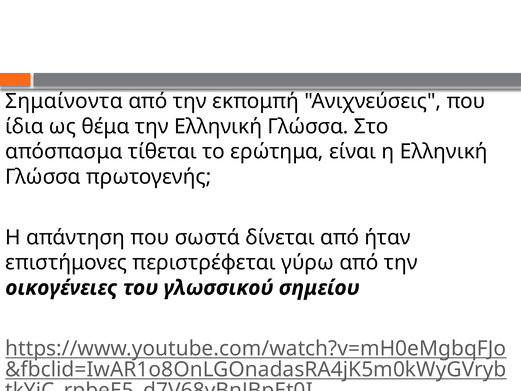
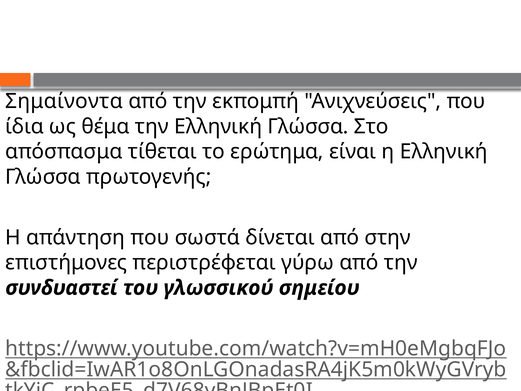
ήταν: ήταν -> στην (388, 237)
οικογένειες: οικογένειες -> συνδυαστεί (61, 288)
